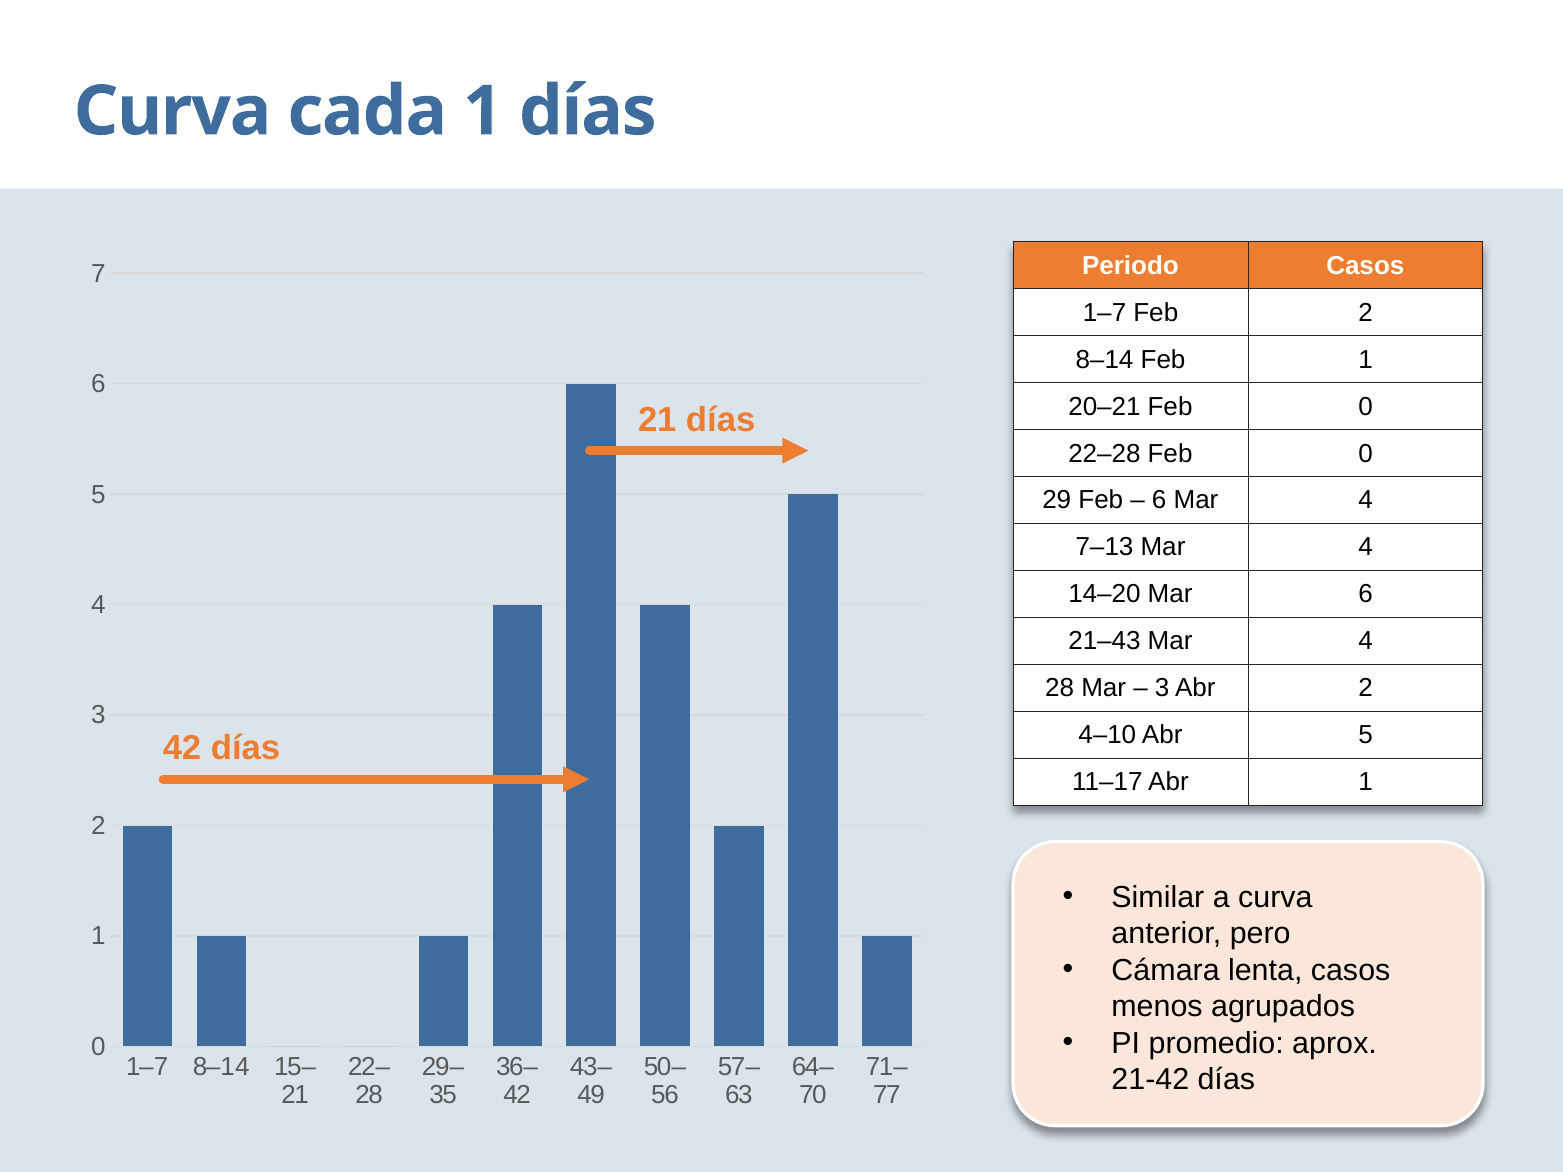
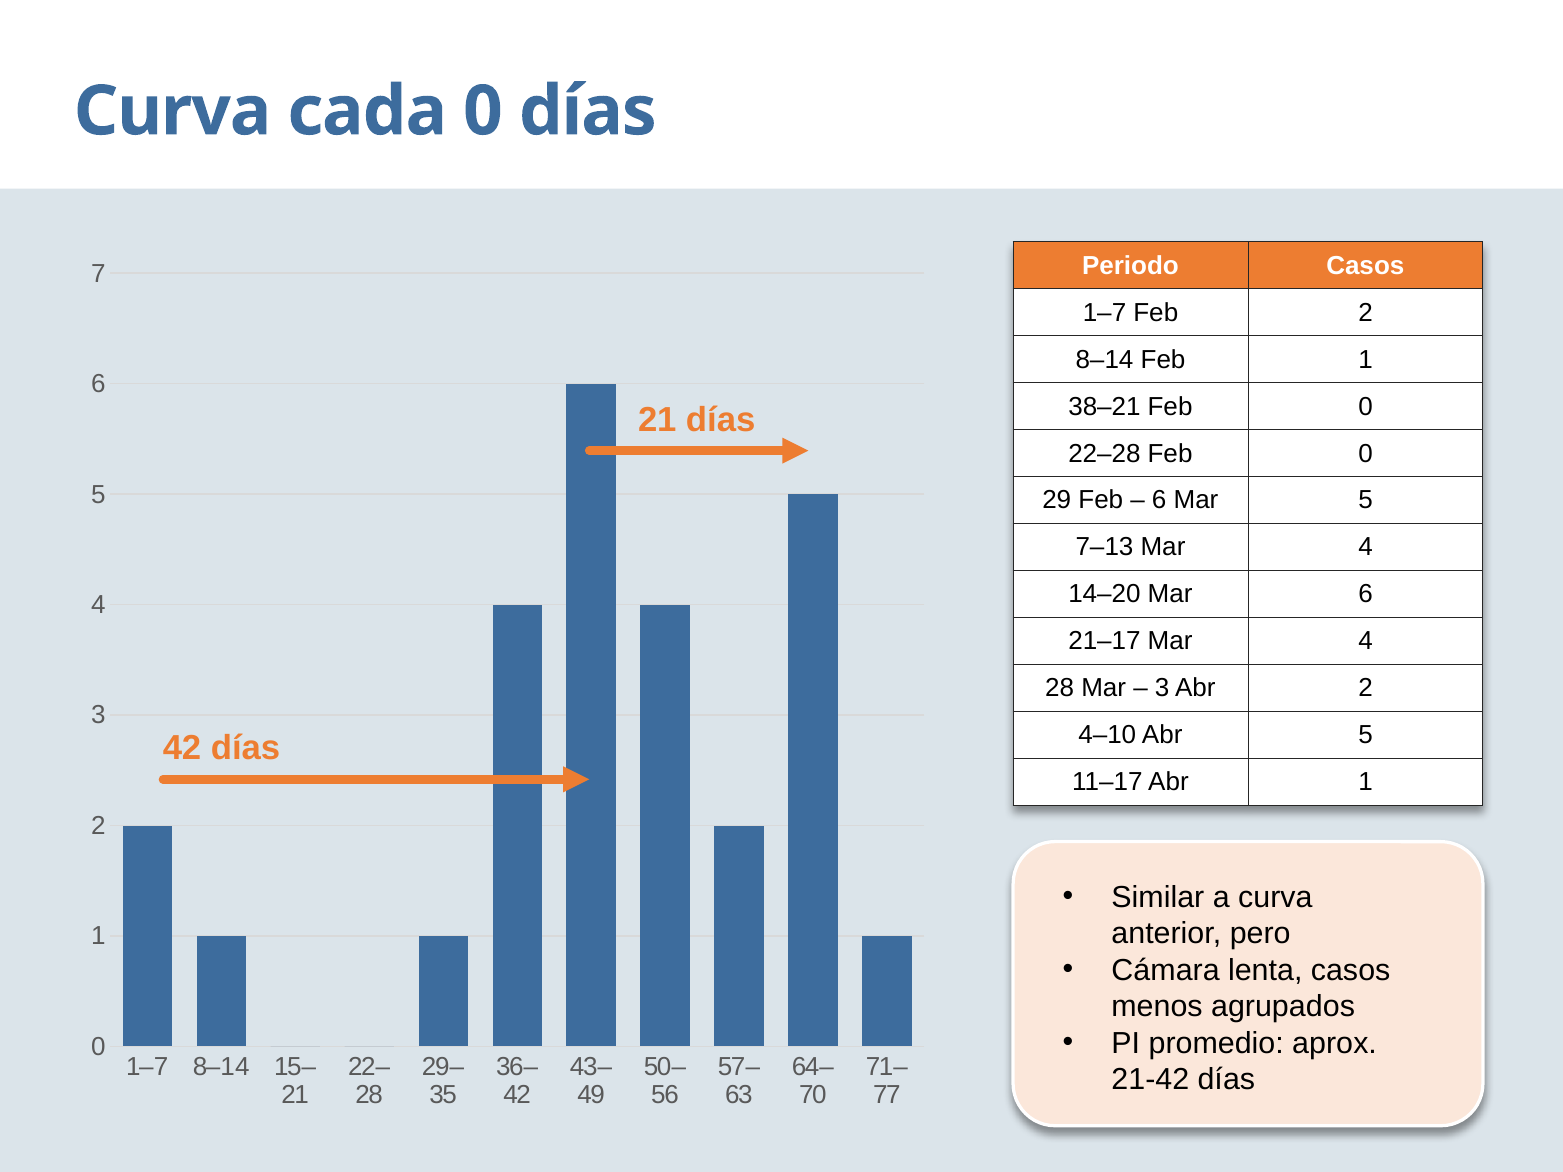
cada 1: 1 -> 0 (483, 111)
20–21: 20–21 -> 38–21 (1104, 407)
6 Mar 4: 4 -> 5 (1366, 500)
21–43: 21–43 -> 21–17 (1104, 641)
